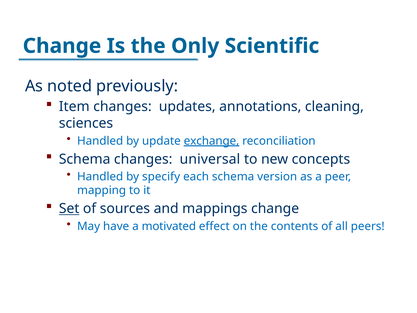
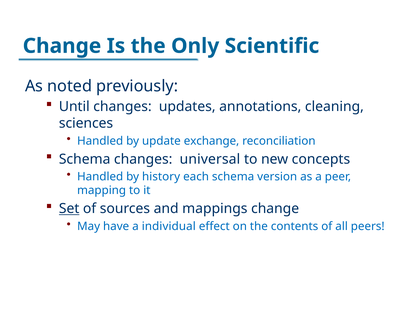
Item: Item -> Until (74, 107)
exchange underline: present -> none (212, 141)
specify: specify -> history (161, 176)
motivated: motivated -> individual (169, 226)
